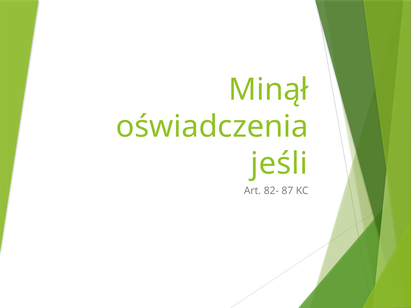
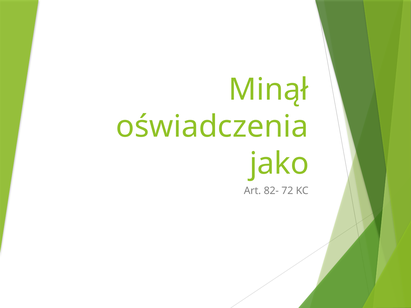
jeśli: jeśli -> jako (279, 164)
87: 87 -> 72 (287, 191)
